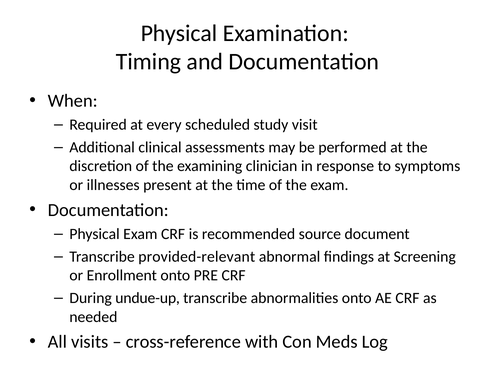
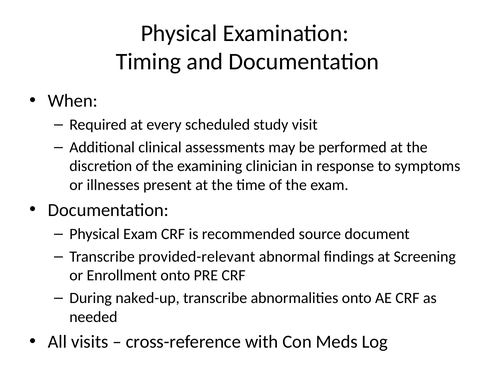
undue-up: undue-up -> naked-up (148, 298)
